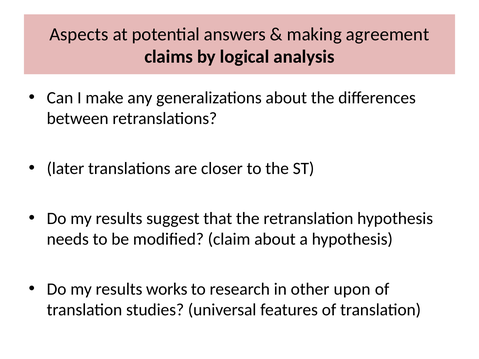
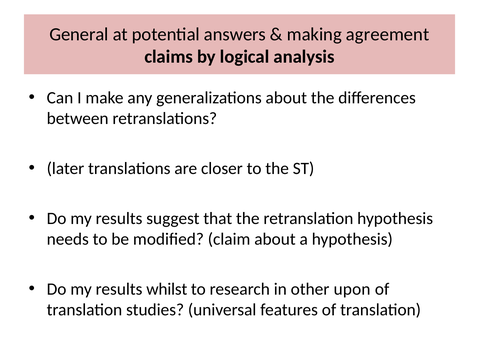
Aspects: Aspects -> General (79, 34)
works: works -> whilst (167, 289)
